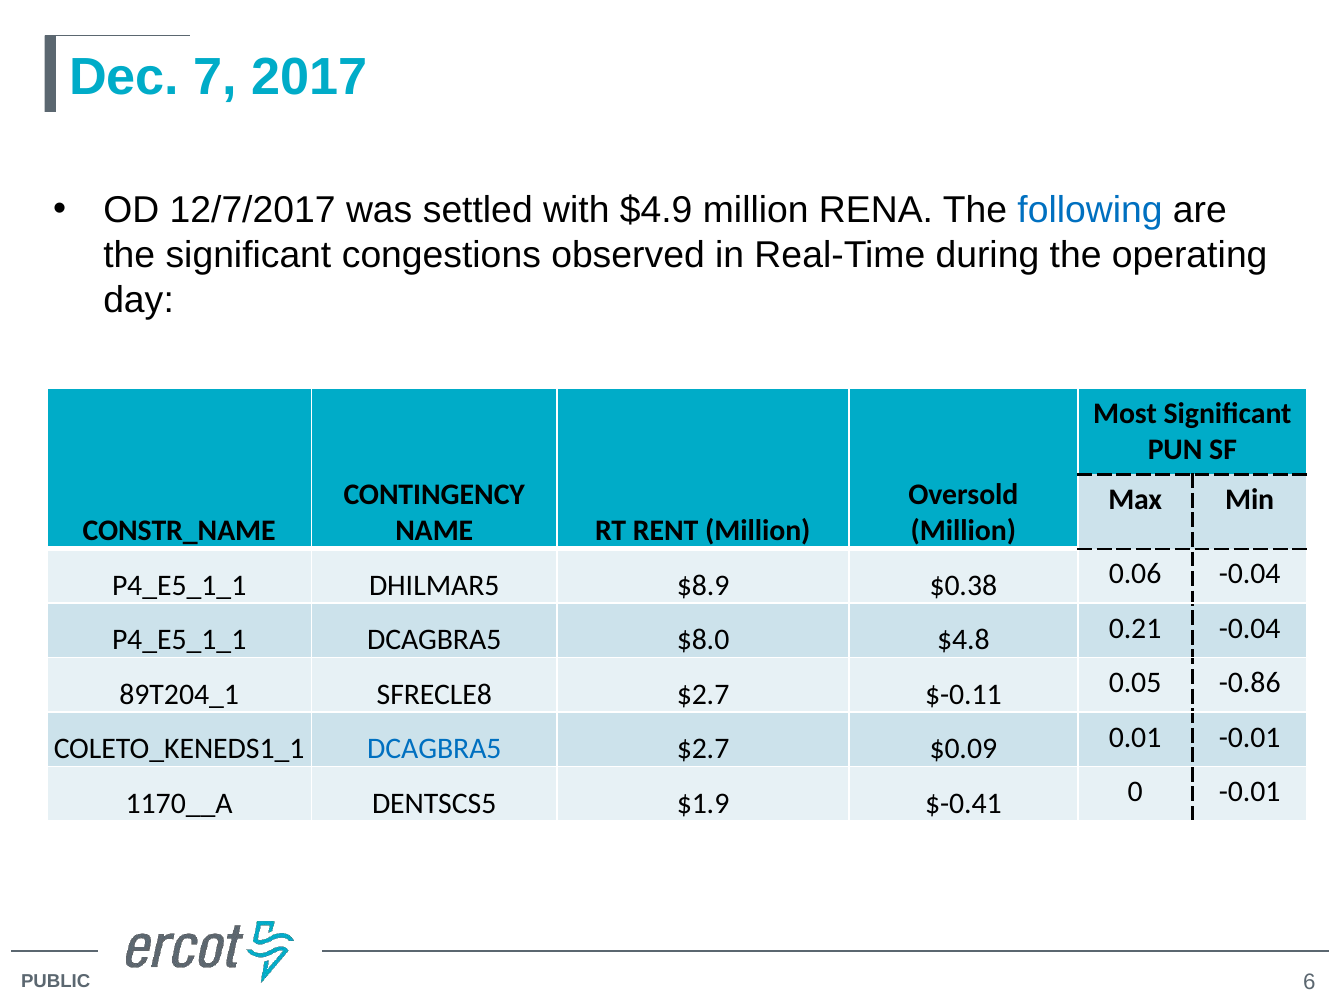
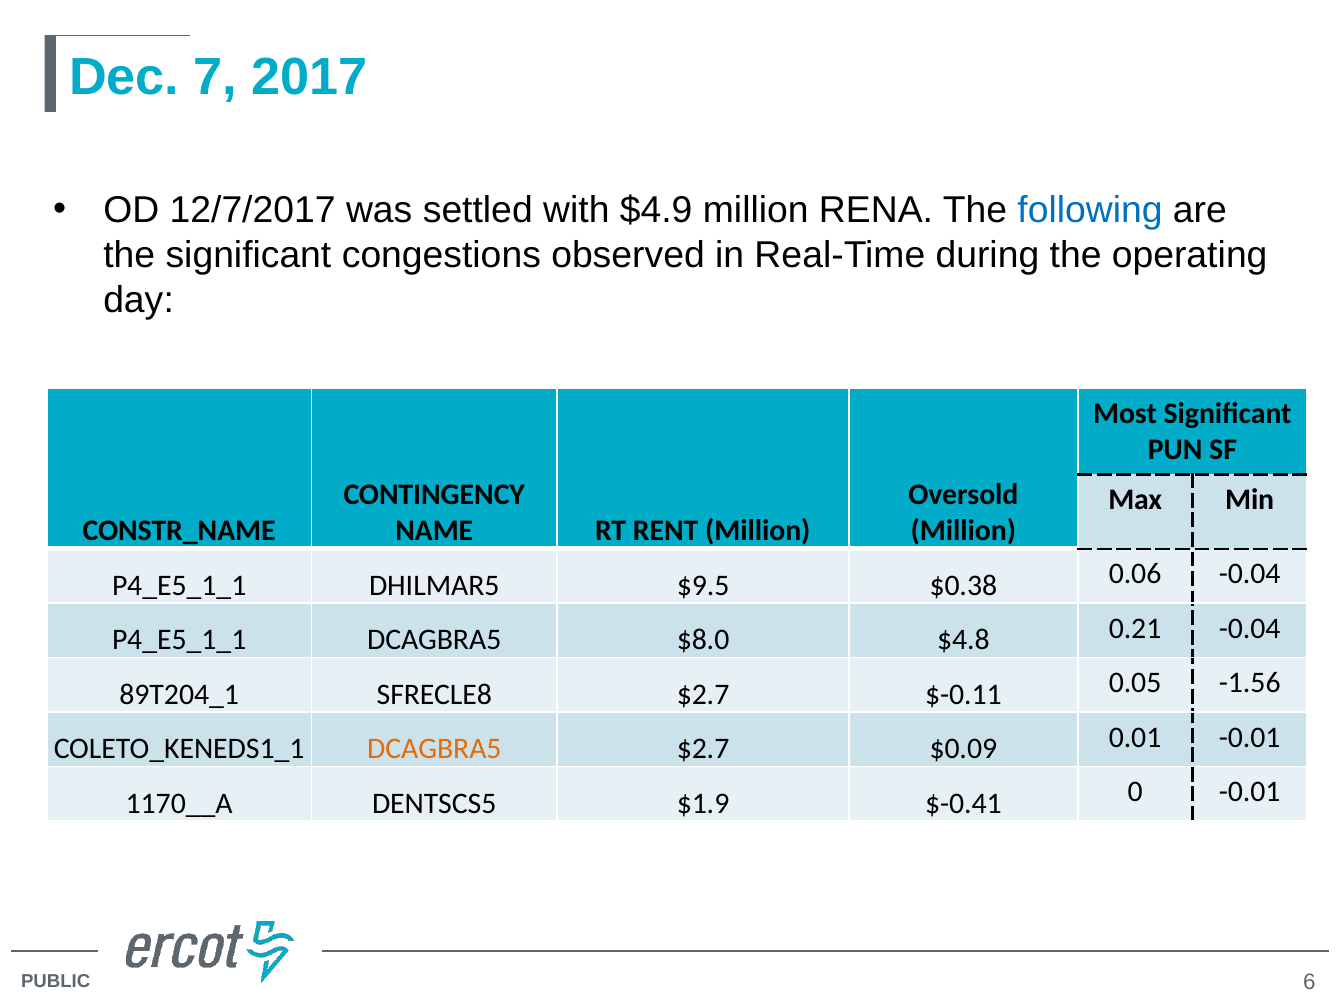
$8.9: $8.9 -> $9.5 (703, 585)
-0.86: -0.86 -> -1.56 (1250, 683)
DCAGBRA5 colour: blue -> orange (434, 748)
